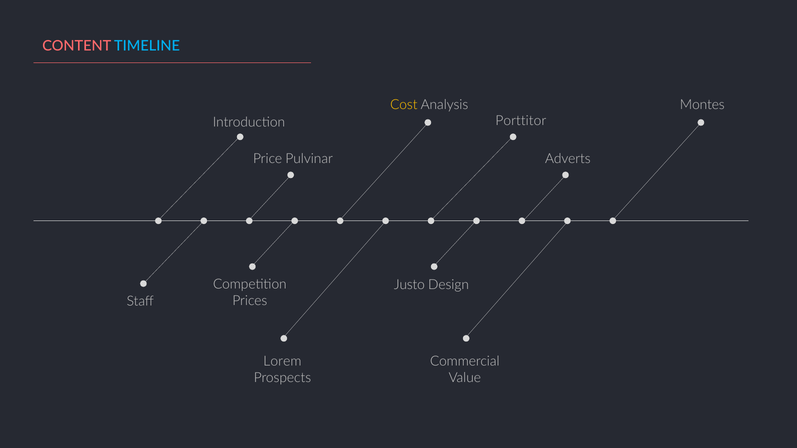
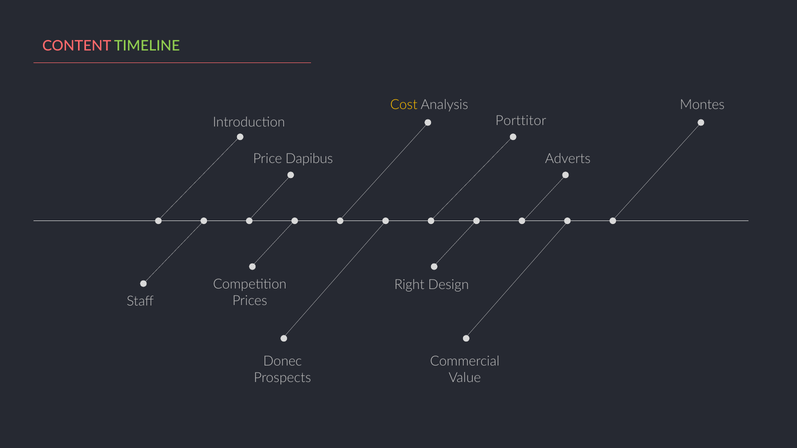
TIMELINE colour: light blue -> light green (147, 46)
Pulvinar: Pulvinar -> Dapibus (309, 159)
Justo: Justo -> Right (409, 285)
Lorem: Lorem -> Donec (283, 361)
